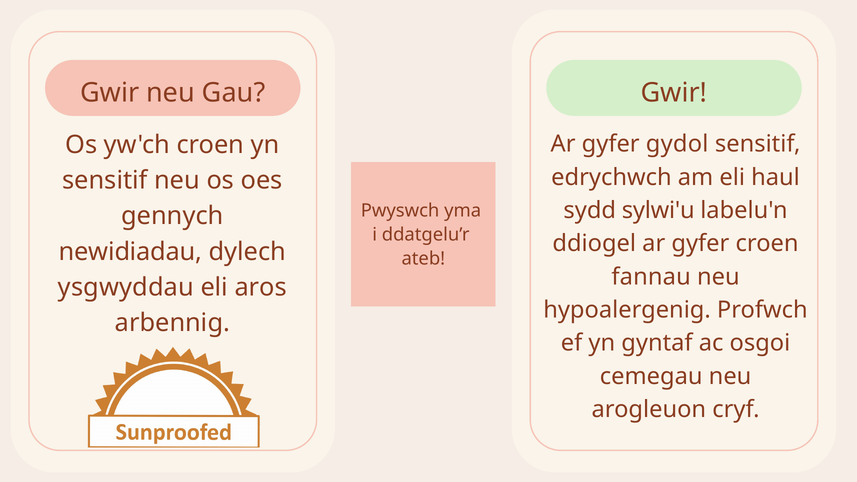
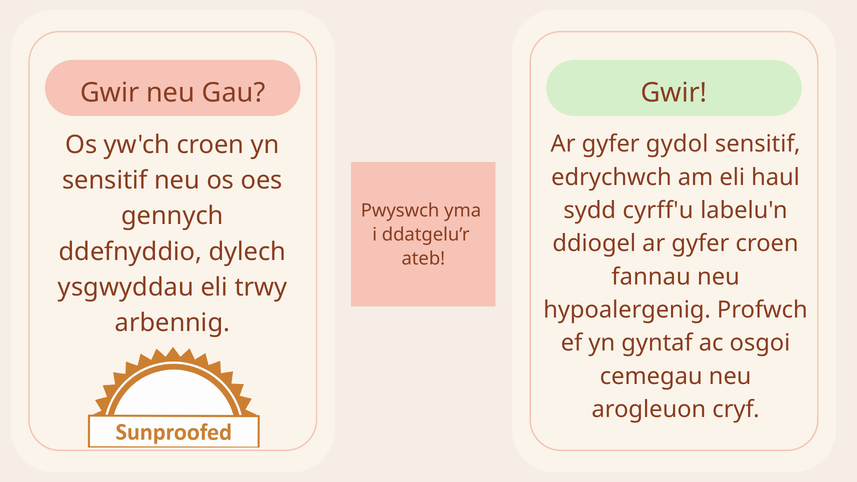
sylwi'u: sylwi'u -> cyrff'u (658, 210)
newidiadau: newidiadau -> ddefnyddio (130, 252)
aros: aros -> trwy (261, 287)
